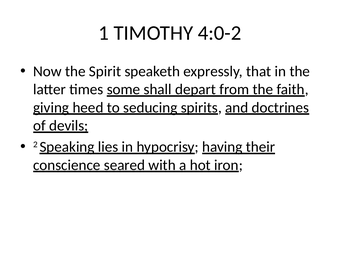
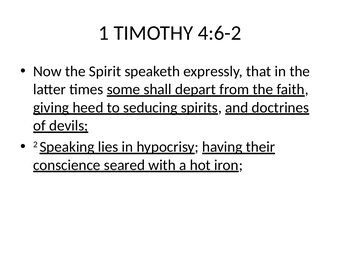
4:0-2: 4:0-2 -> 4:6-2 (220, 33)
